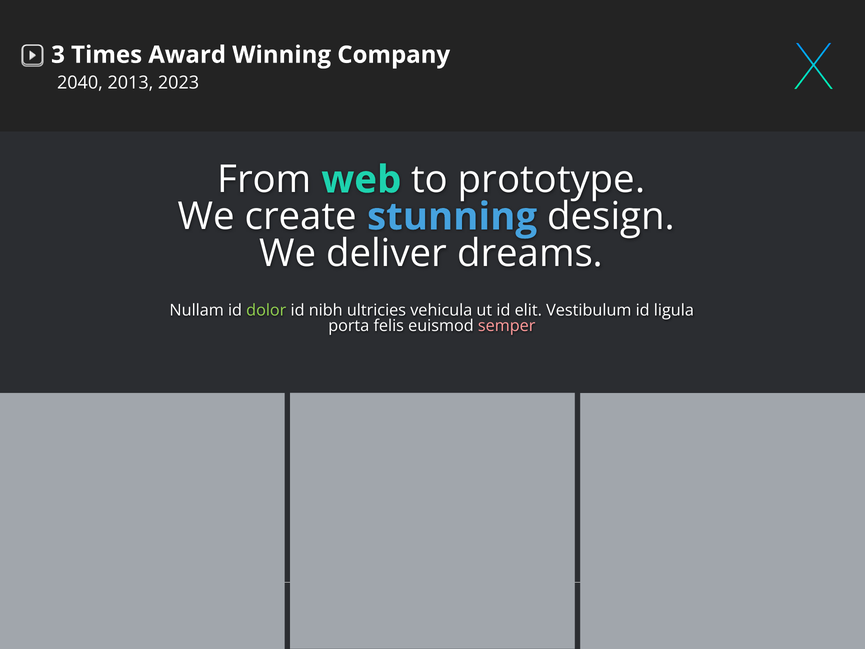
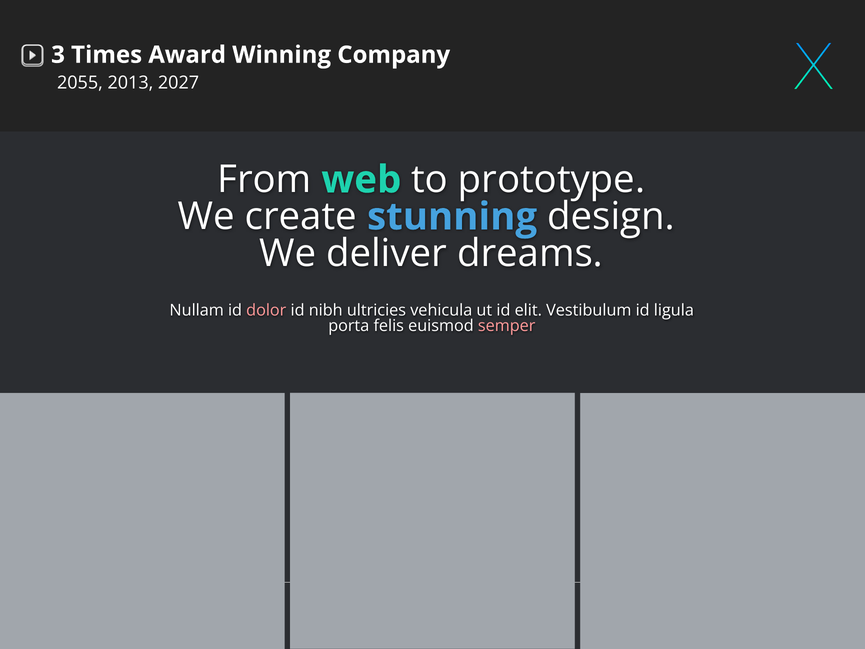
2040: 2040 -> 2055 (80, 83)
2023: 2023 -> 2027 (179, 83)
dolor colour: light green -> pink (266, 310)
